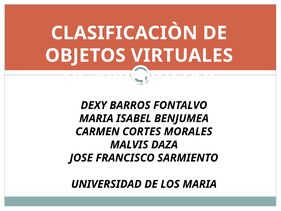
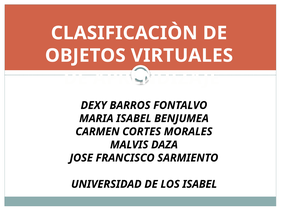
LOS MARIA: MARIA -> ISABEL (200, 184)
